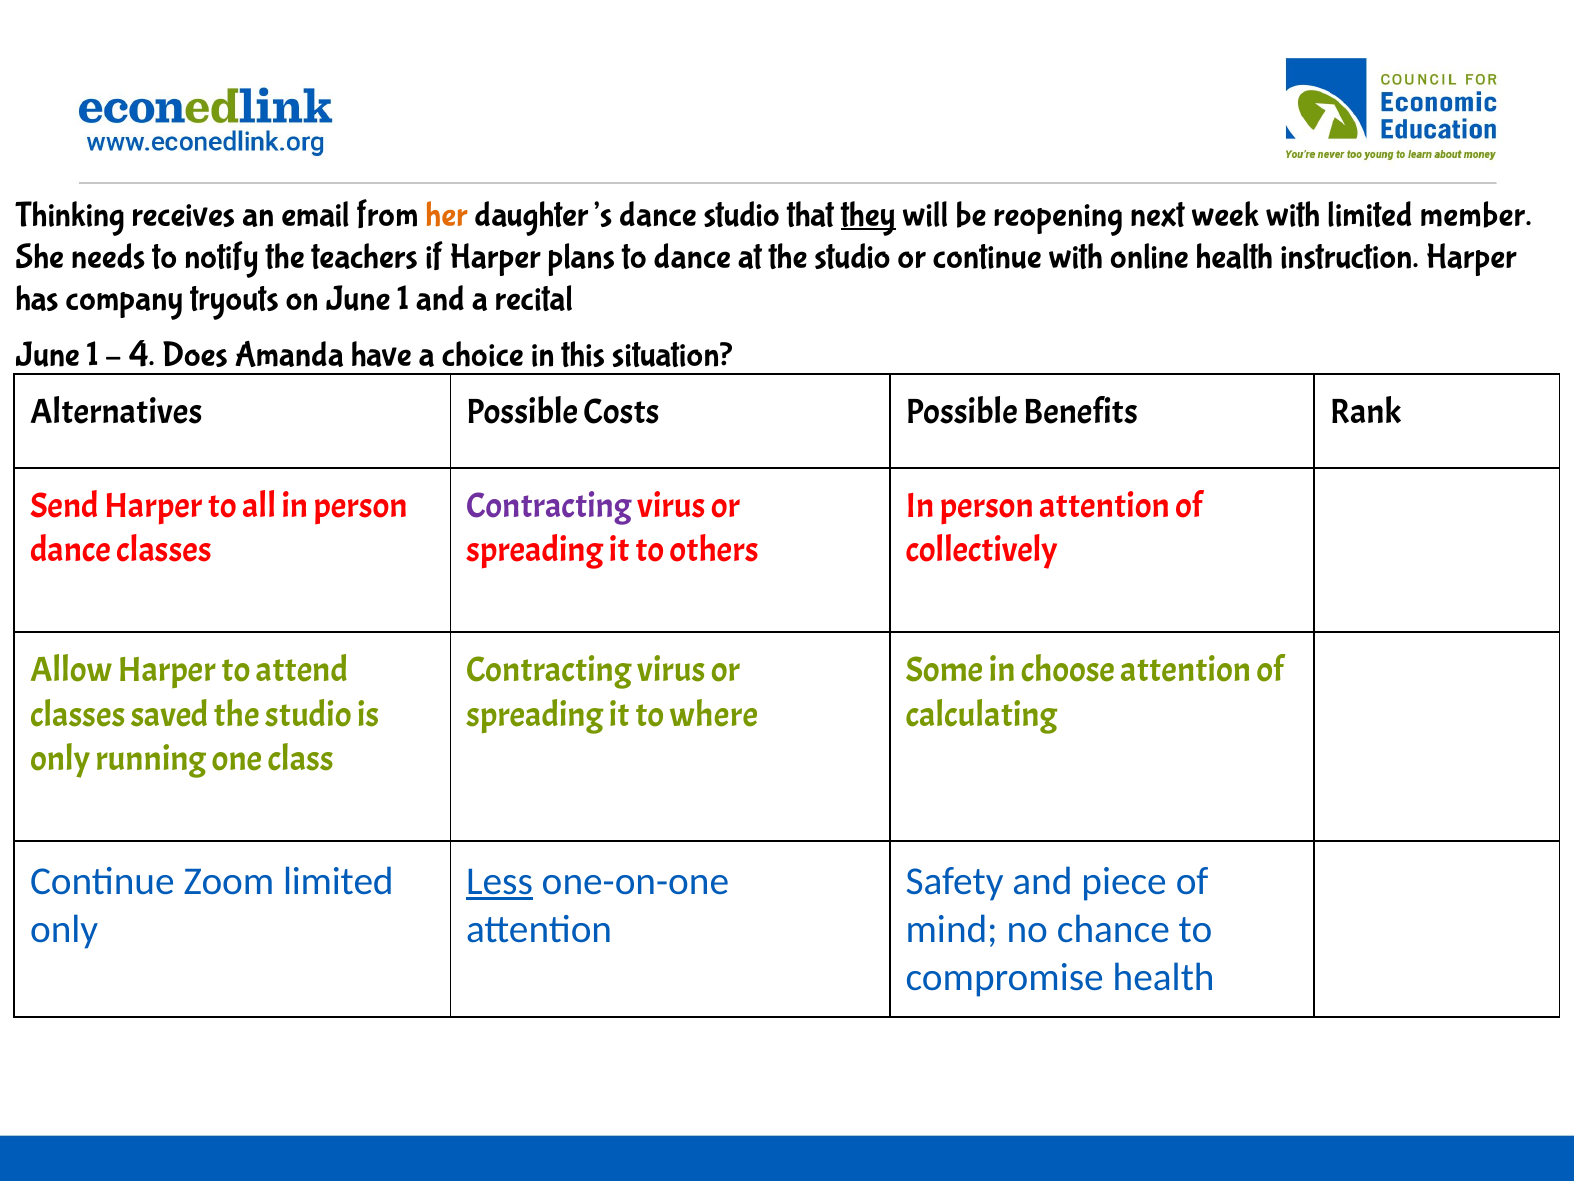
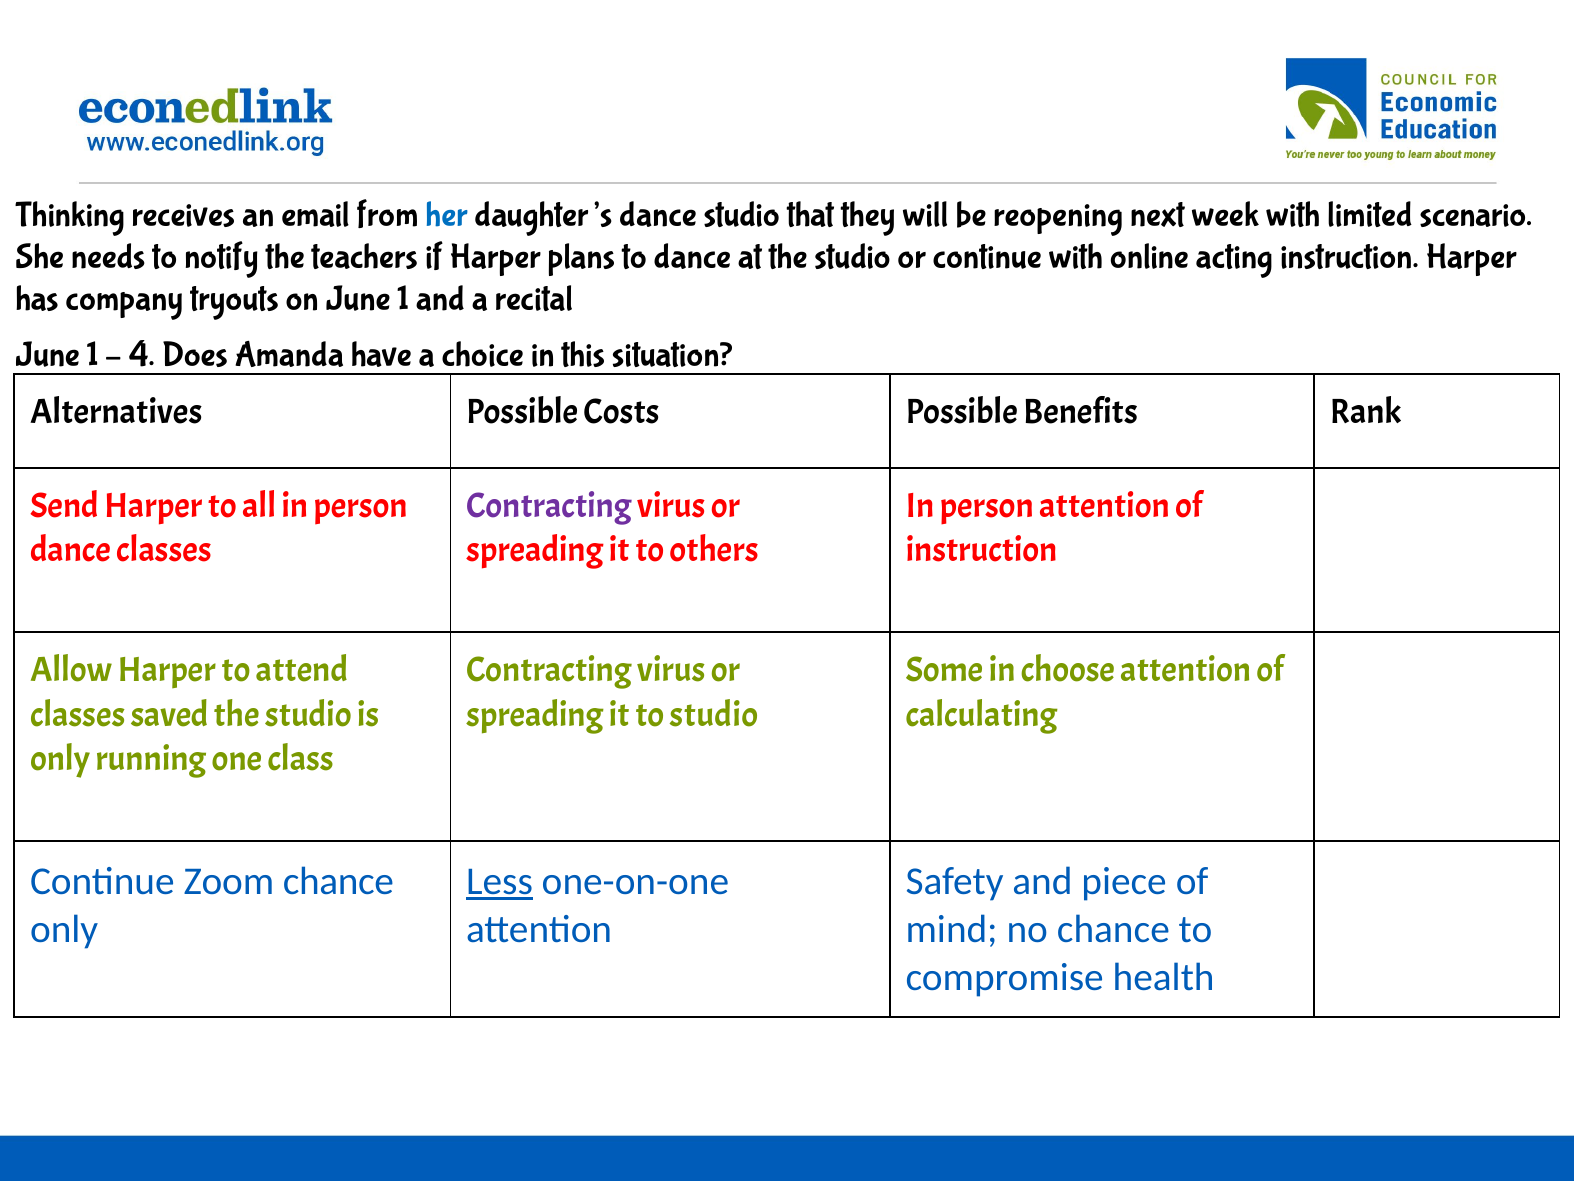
her colour: orange -> blue (446, 214)
they underline: present -> none (868, 214)
member: member -> scenario (1476, 214)
online health: health -> acting (1234, 256)
collectively: collectively -> instruction (982, 550)
to where: where -> studio (714, 714)
Zoom limited: limited -> chance (338, 881)
